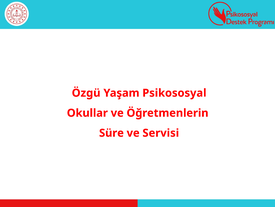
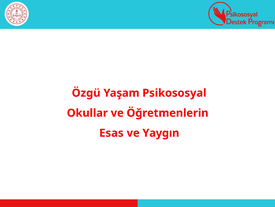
Süre: Süre -> Esas (111, 133)
Servisi: Servisi -> Yaygın (161, 133)
